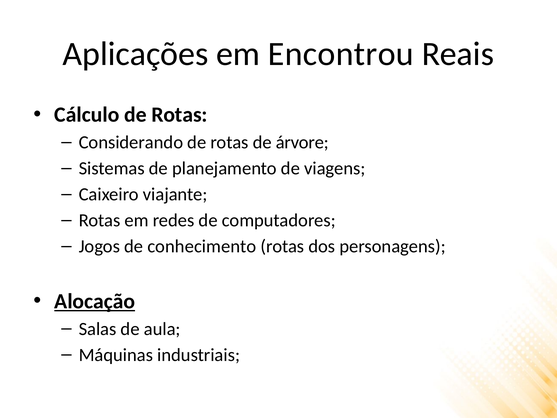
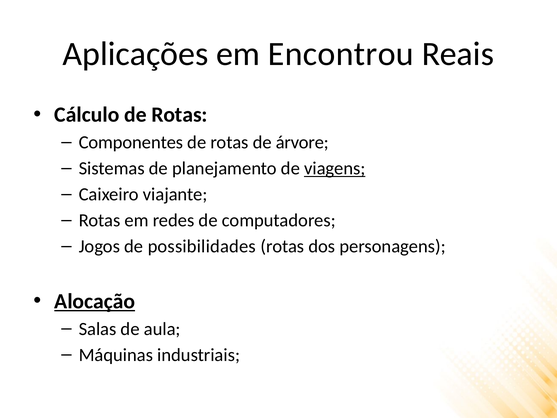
Considerando: Considerando -> Componentes (131, 142)
viagens underline: none -> present (335, 168)
conhecimento: conhecimento -> possibilidades (202, 246)
